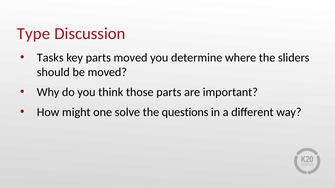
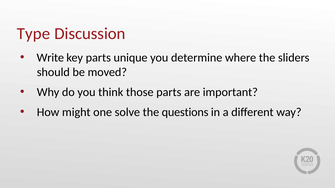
Tasks: Tasks -> Write (50, 58)
parts moved: moved -> unique (131, 58)
